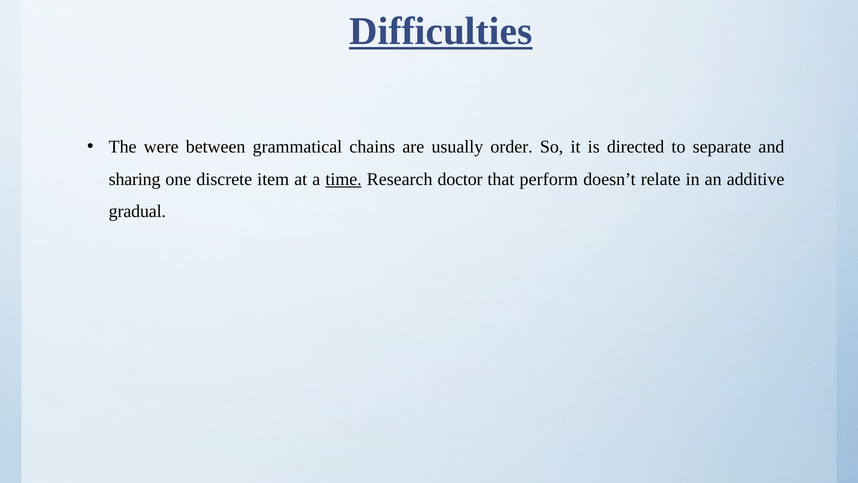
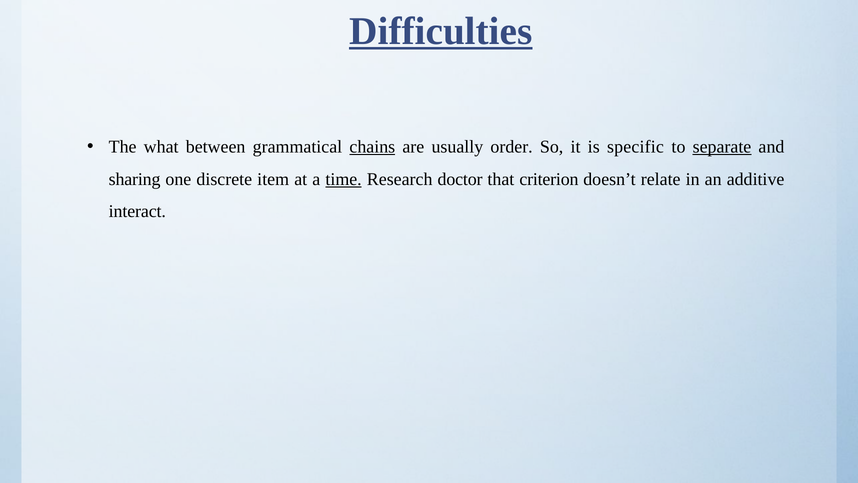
were: were -> what (161, 147)
chains underline: none -> present (372, 147)
directed: directed -> specific (635, 147)
separate underline: none -> present (722, 147)
perform: perform -> criterion (549, 179)
gradual: gradual -> interact (137, 211)
